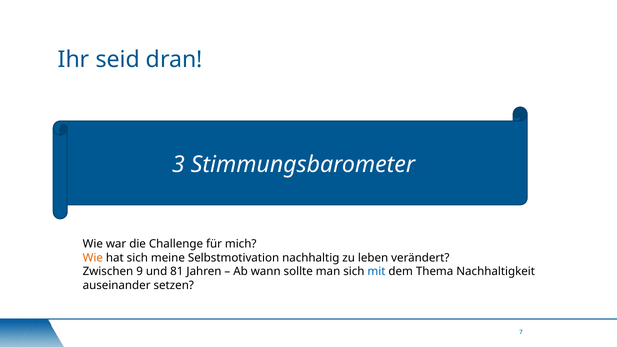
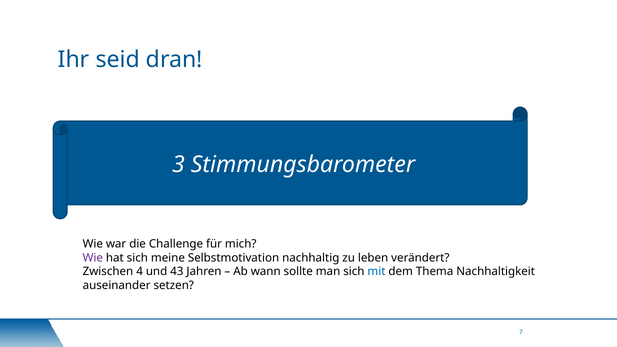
Wie colour: orange -> purple (93, 258)
9: 9 -> 4 (140, 272)
81: 81 -> 43 (177, 272)
